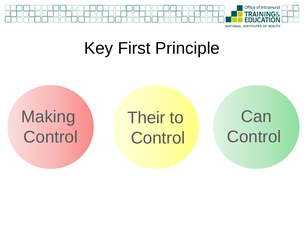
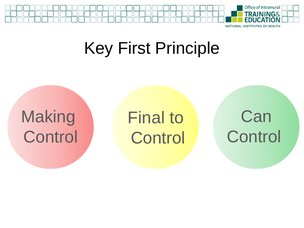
Their: Their -> Final (146, 118)
